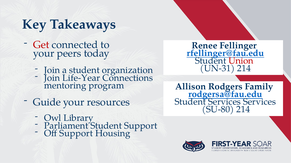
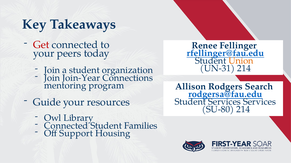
Union colour: red -> orange (241, 61)
Life-Year: Life-Year -> Join-Year (81, 78)
Family: Family -> Search (259, 87)
Parliament: Parliament -> Connected (66, 126)
Student Support: Support -> Families (141, 126)
